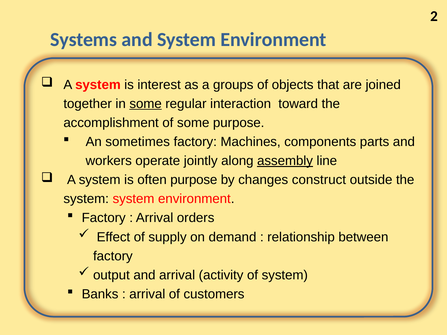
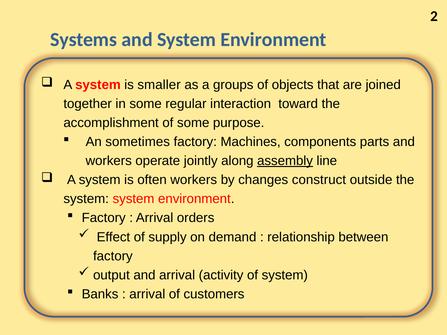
interest: interest -> smaller (159, 85)
some underline: present -> none (146, 104)
often purpose: purpose -> workers (194, 180)
